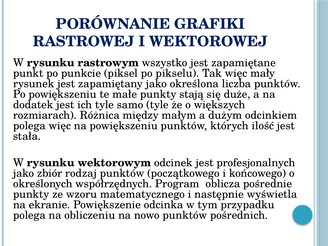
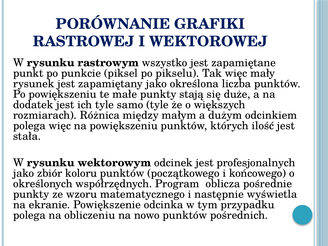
rodzaj: rodzaj -> koloru (81, 173)
